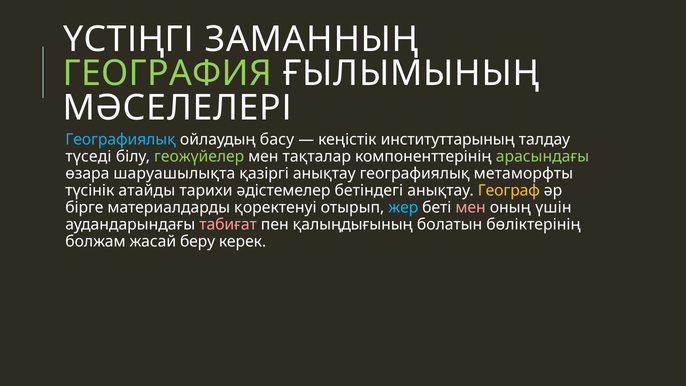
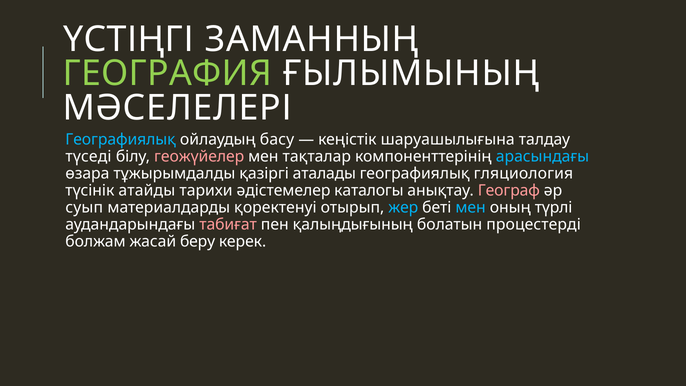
институттарының: институттарының -> шаруашылығына (448, 140)
геожүйелер colour: light green -> pink (199, 157)
арасындағы colour: light green -> light blue (543, 157)
шаруашылықта: шаруашылықта -> тұжырымдалды (174, 174)
қазіргі анықтау: анықтау -> аталады (324, 174)
метаморфты: метаморфты -> гляциология (523, 174)
бетіндегі: бетіндегі -> каталогы (369, 191)
Географ colour: yellow -> pink (509, 191)
бірге: бірге -> суып (84, 207)
мен colour: pink -> light blue (471, 207)
үшін: үшін -> түрлі (554, 207)
бөліктерінің: бөліктерінің -> процестерді (534, 224)
